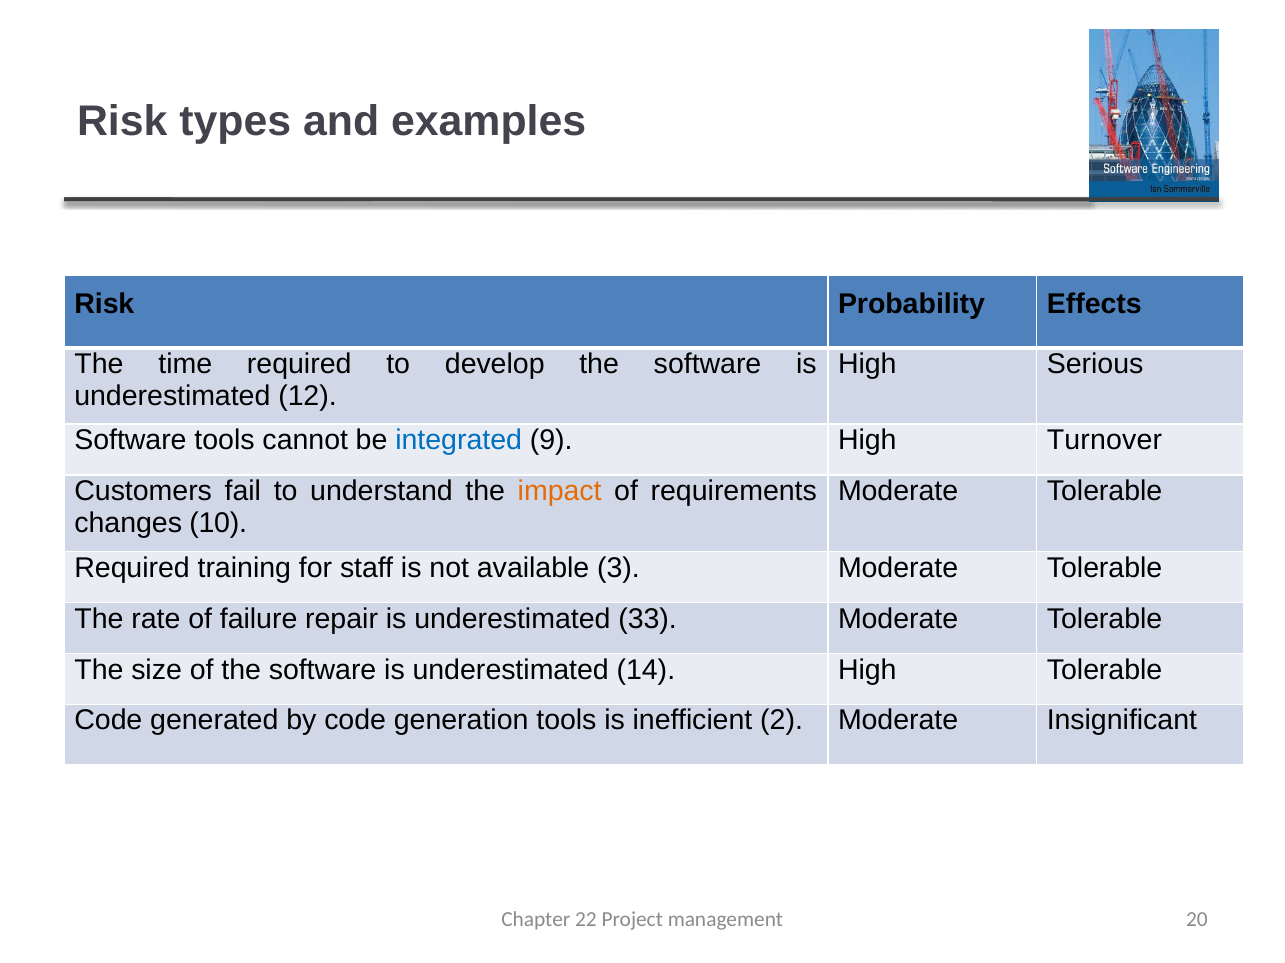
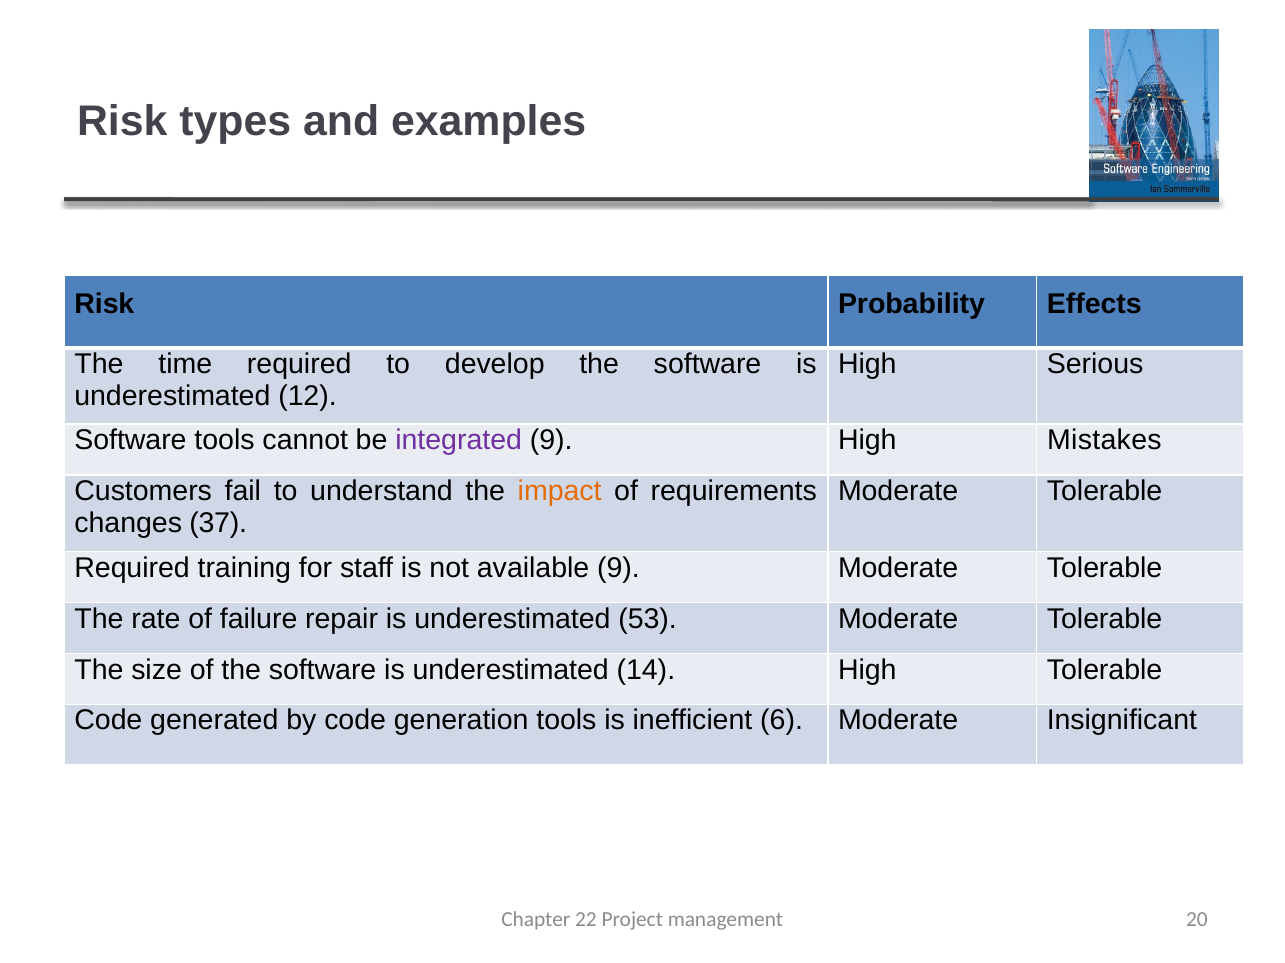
integrated colour: blue -> purple (459, 441)
Turnover: Turnover -> Mistakes (1104, 441)
10: 10 -> 37 (218, 524)
available 3: 3 -> 9 (618, 568)
33: 33 -> 53 (648, 619)
2: 2 -> 6 (782, 721)
